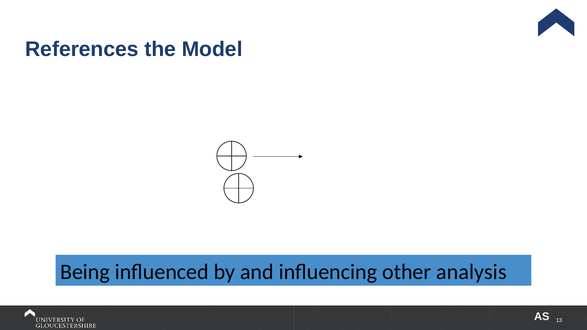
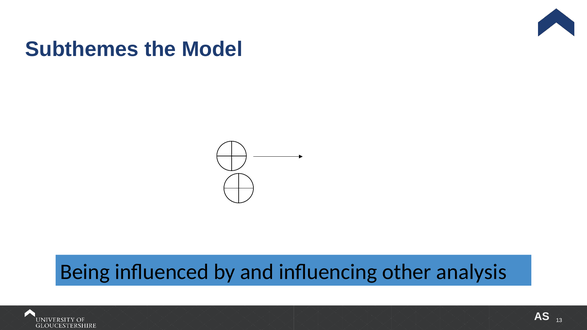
References: References -> Subthemes (82, 49)
